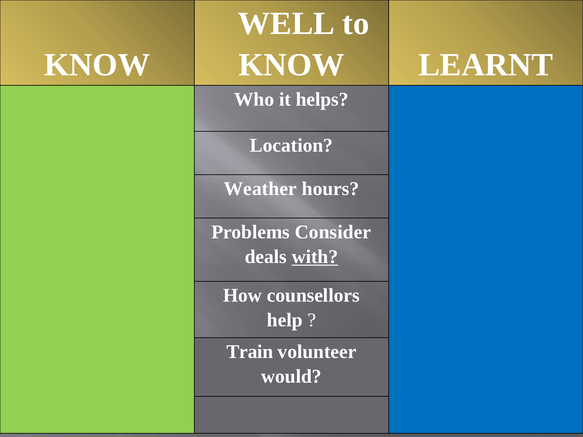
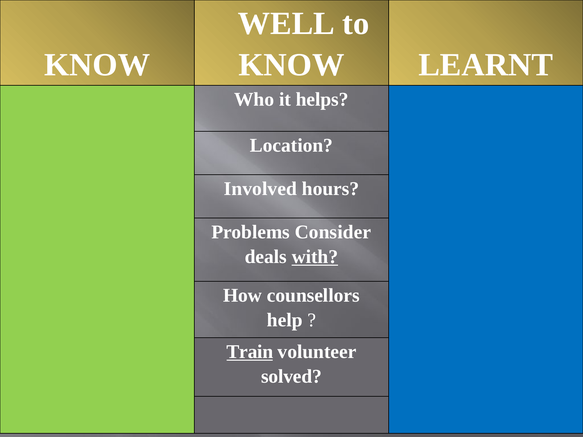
Weather: Weather -> Involved (260, 189)
Train underline: none -> present (250, 352)
would: would -> solved (292, 377)
